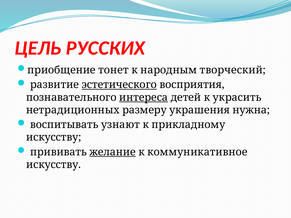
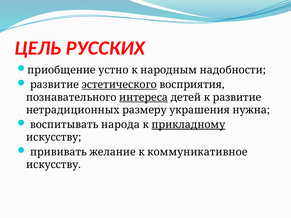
тонет: тонет -> устно (113, 70)
творческий: творческий -> надобности (233, 70)
к украсить: украсить -> развитие (237, 97)
узнают: узнают -> народа (120, 125)
прикладному underline: none -> present (188, 125)
желание underline: present -> none (113, 152)
